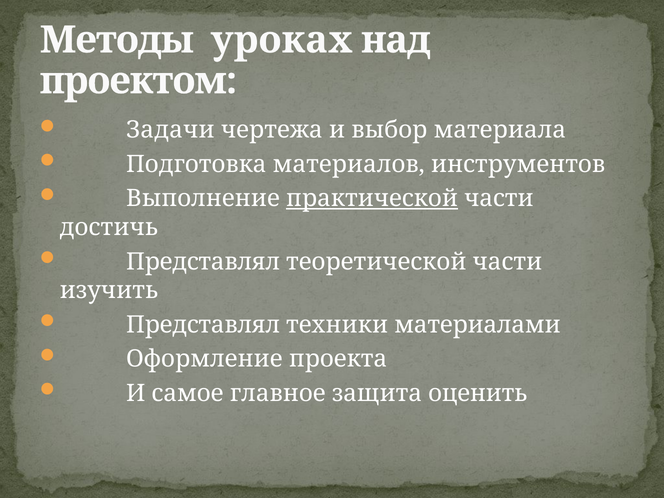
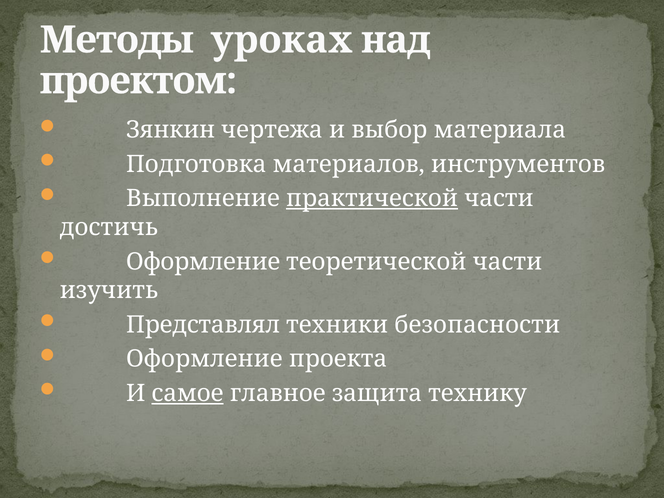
Задачи: Задачи -> Зянкин (171, 130)
Представлял: Представлял -> Оформление (203, 262)
материалами: материалами -> безопасности (477, 325)
самое underline: none -> present (188, 393)
оценить: оценить -> технику (478, 393)
